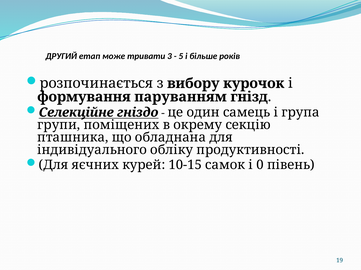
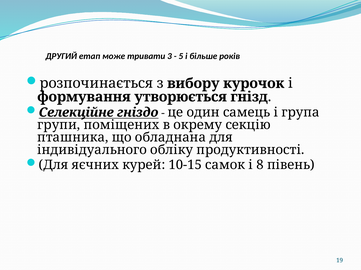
паруванням: паруванням -> утворюється (181, 97)
0: 0 -> 8 (260, 165)
